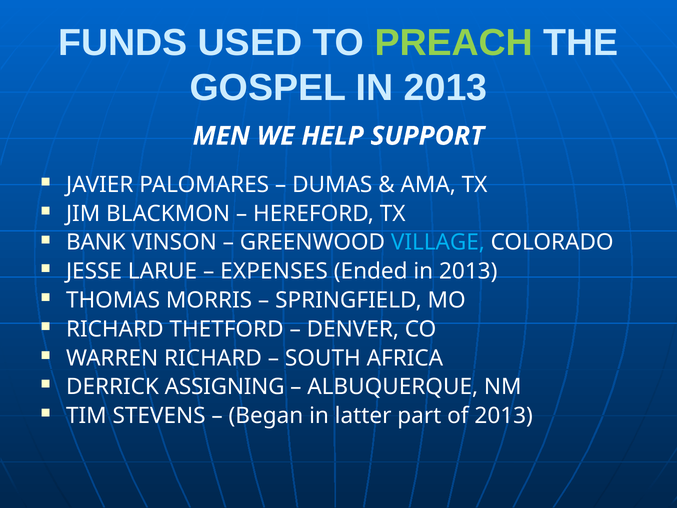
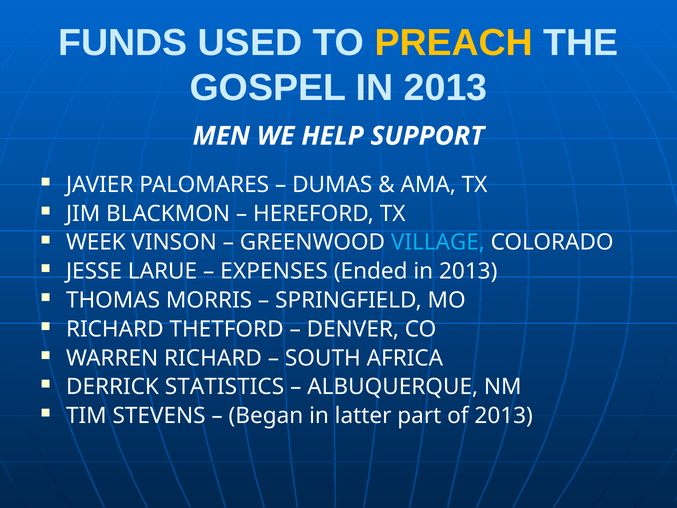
PREACH colour: light green -> yellow (454, 43)
BANK: BANK -> WEEK (96, 242)
ASSIGNING: ASSIGNING -> STATISTICS (225, 387)
